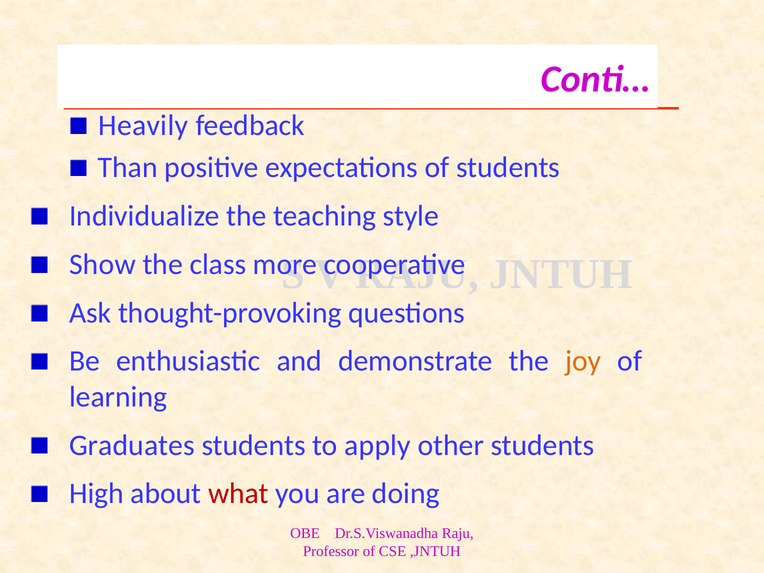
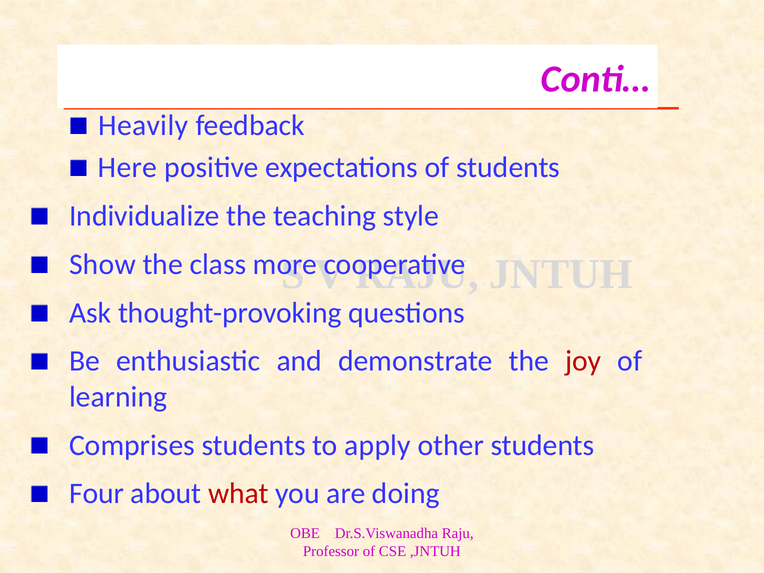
Than: Than -> Here (128, 168)
joy colour: orange -> red (583, 361)
Graduates: Graduates -> Comprises (132, 445)
High: High -> Four (97, 494)
